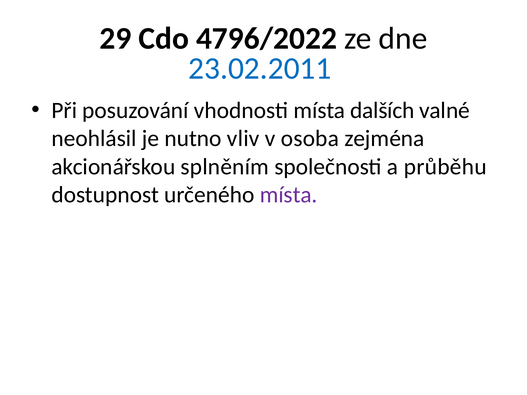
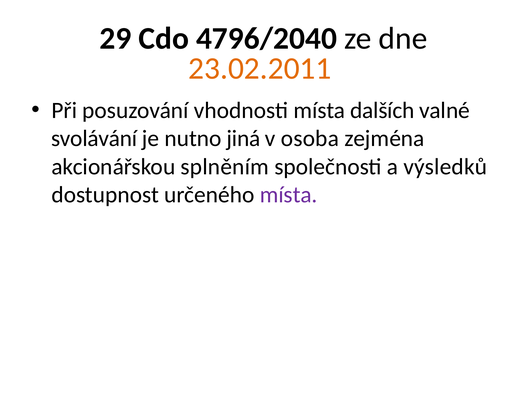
4796/2022: 4796/2022 -> 4796/2040 (266, 38)
23.02.2011 colour: blue -> orange (260, 69)
neohlásil: neohlásil -> svolávání (94, 139)
vliv: vliv -> jiná (243, 139)
průběhu: průběhu -> výsledků (445, 167)
